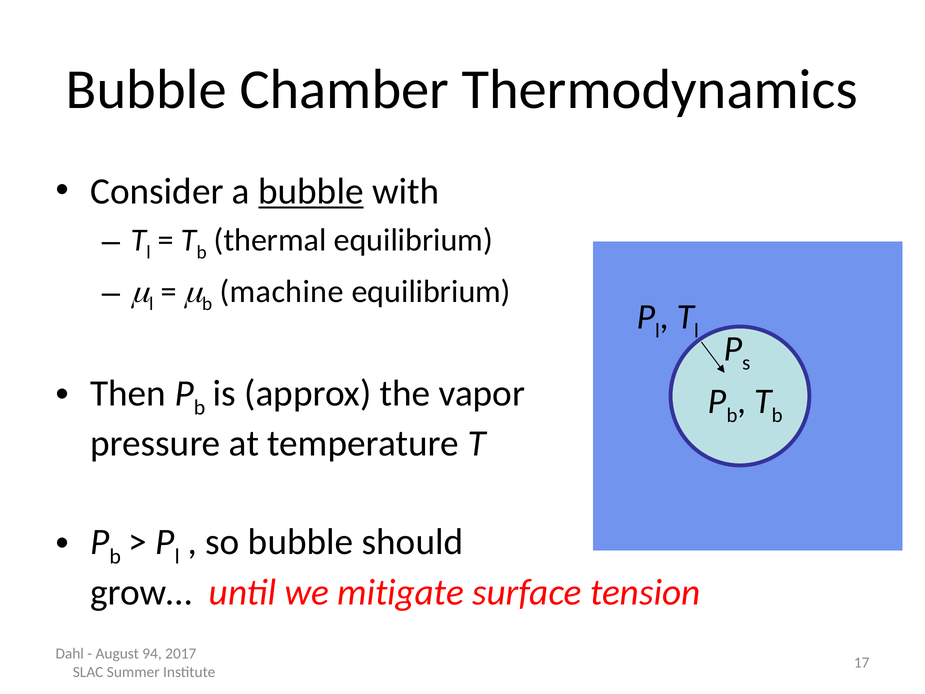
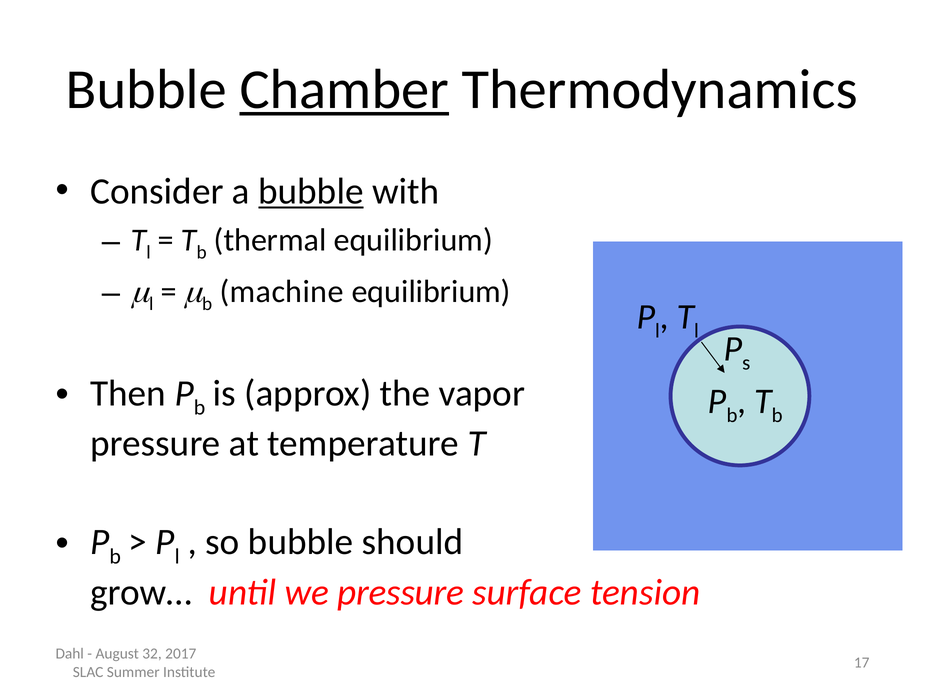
Chamber underline: none -> present (344, 90)
we mitigate: mitigate -> pressure (401, 592)
94: 94 -> 32 (152, 653)
